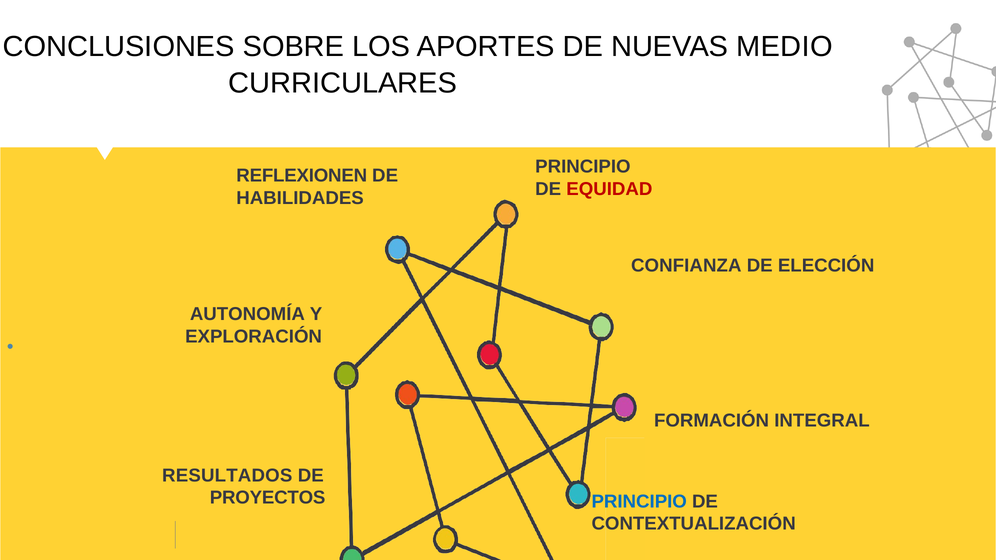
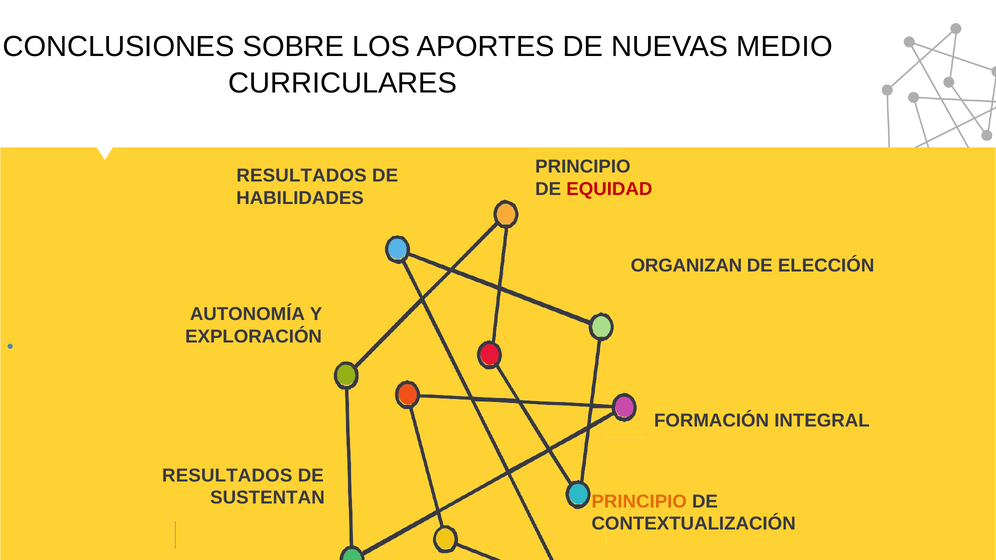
REFLEXIONEN: REFLEXIONEN -> RESULTADOS (302, 176)
CONFIANZA: CONFIANZA -> ORGANIZAN (686, 266)
PROYECTOS: PROYECTOS -> SUSTENTAN (267, 498)
PRINCIPIO colour: blue -> orange (639, 502)
